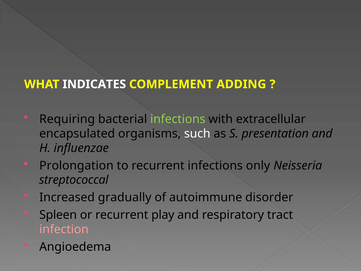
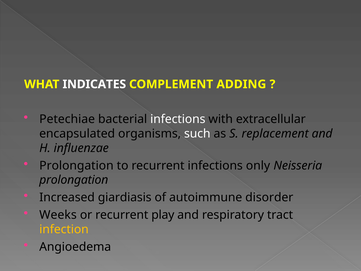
Requiring: Requiring -> Petechiae (67, 119)
infections colour: light green -> white (178, 119)
presentation: presentation -> replacement (275, 134)
streptococcal: streptococcal -> prolongation (74, 180)
gradually: gradually -> giardiasis (125, 197)
Spleen: Spleen -> Weeks (58, 215)
infection colour: pink -> yellow (64, 229)
